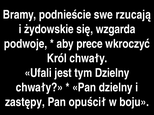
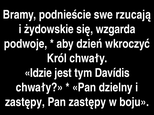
prece: prece -> dzień (89, 44)
Ufali: Ufali -> Idzie (38, 73)
tym Dzielny: Dzielny -> Davídis (112, 73)
Pan opuścił: opuścił -> zastępy (87, 102)
